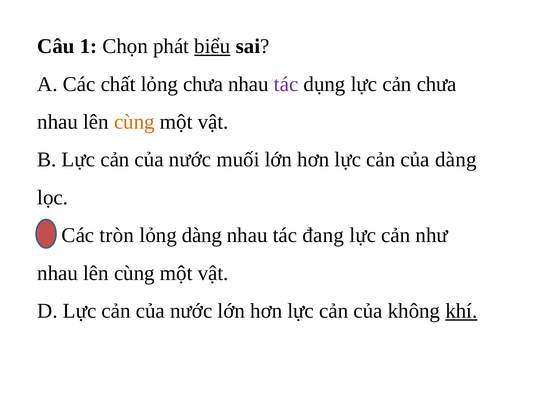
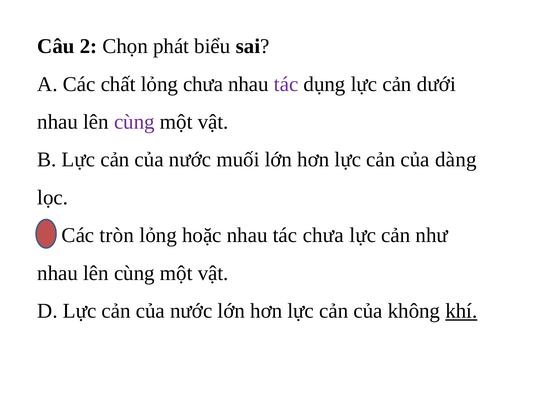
1: 1 -> 2 (88, 46)
biểu underline: present -> none (212, 46)
cản chưa: chưa -> dưới (436, 84)
cùng colour: orange -> purple (134, 122)
lỏng dàng: dàng -> hoặc (202, 235)
tác đang: đang -> chưa (323, 235)
